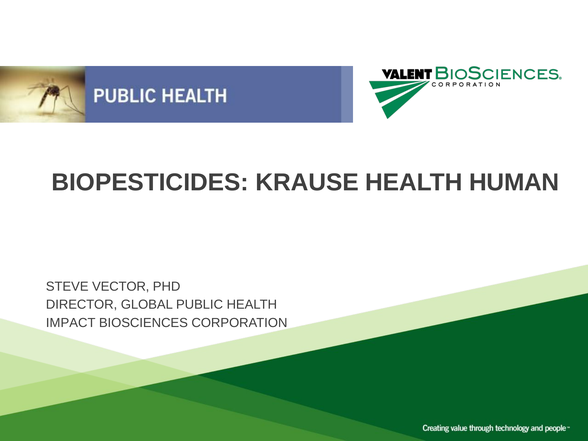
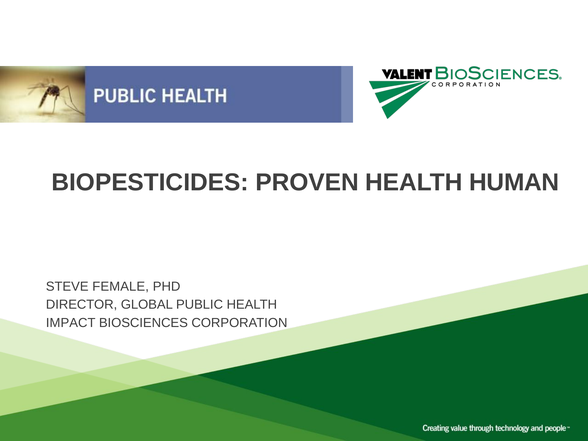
KRAUSE: KRAUSE -> PROVEN (307, 182)
VECTOR: VECTOR -> FEMALE (121, 286)
